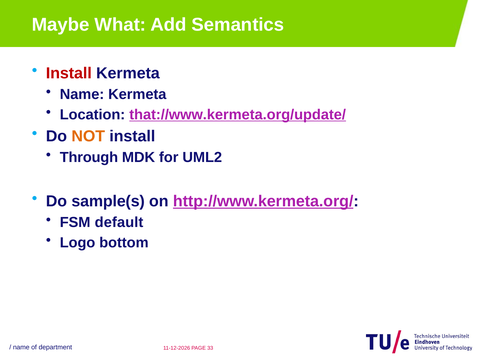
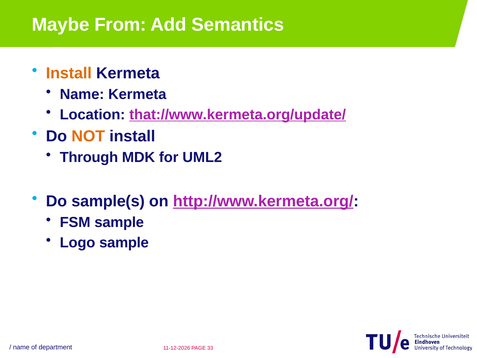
What: What -> From (120, 25)
Install colour: red -> orange (69, 73)
FSM default: default -> sample (119, 222)
Logo bottom: bottom -> sample (124, 243)
